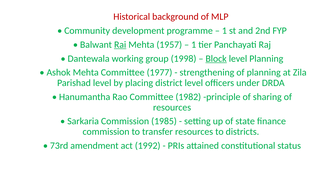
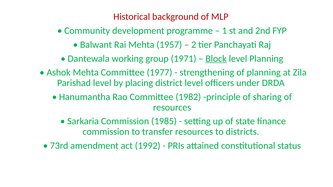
Rai underline: present -> none (120, 45)
1: 1 -> 2 (194, 45)
1998: 1998 -> 1971 (184, 59)
